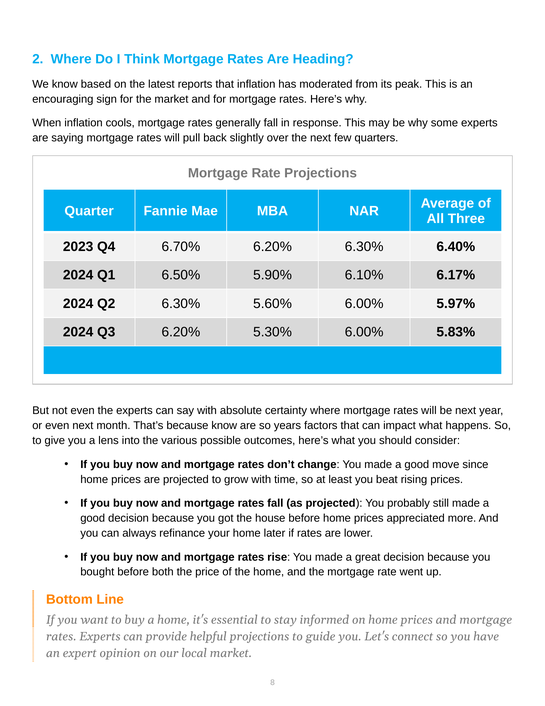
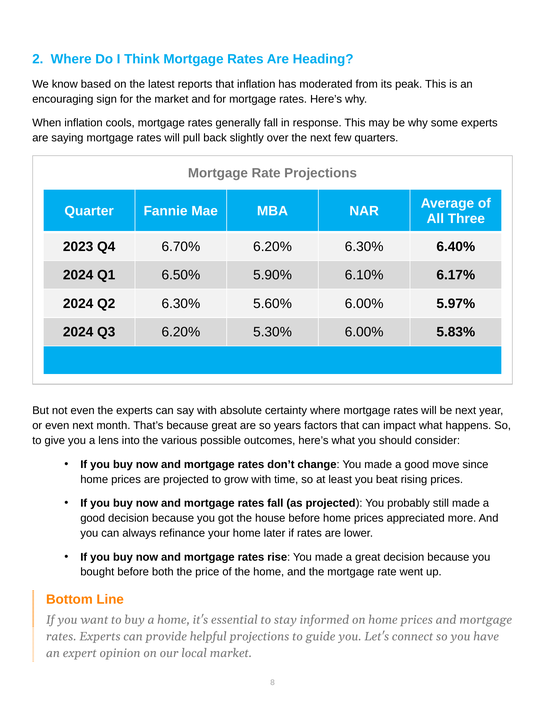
because know: know -> great (224, 425)
